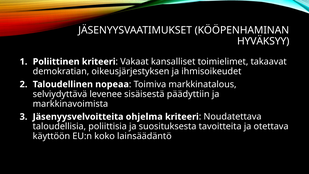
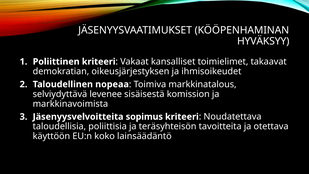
päädyttiin: päädyttiin -> komission (188, 94)
ohjelma: ohjelma -> sopimus (144, 117)
suosituksesta: suosituksesta -> teräsyhteisön (168, 126)
